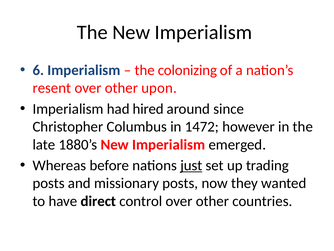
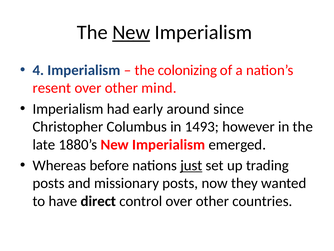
New underline: none -> present (131, 32)
6: 6 -> 4 (38, 70)
upon: upon -> mind (159, 88)
hired: hired -> early (148, 109)
1472: 1472 -> 1493 (202, 126)
